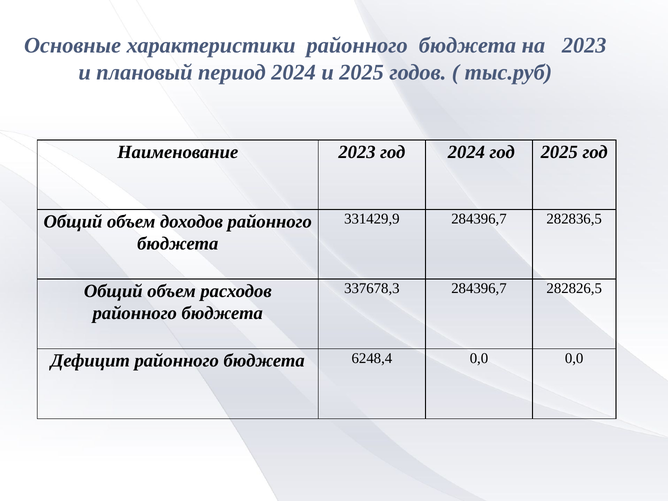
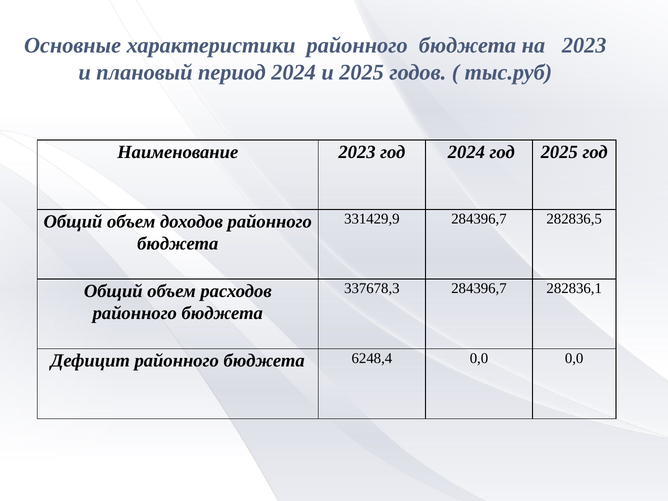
282826,5: 282826,5 -> 282836,1 (574, 289)
